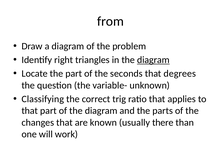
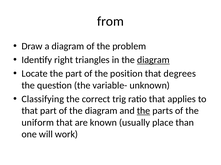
seconds: seconds -> position (126, 74)
the underline: none -> present (144, 111)
changes: changes -> uniform (38, 123)
there: there -> place (163, 123)
